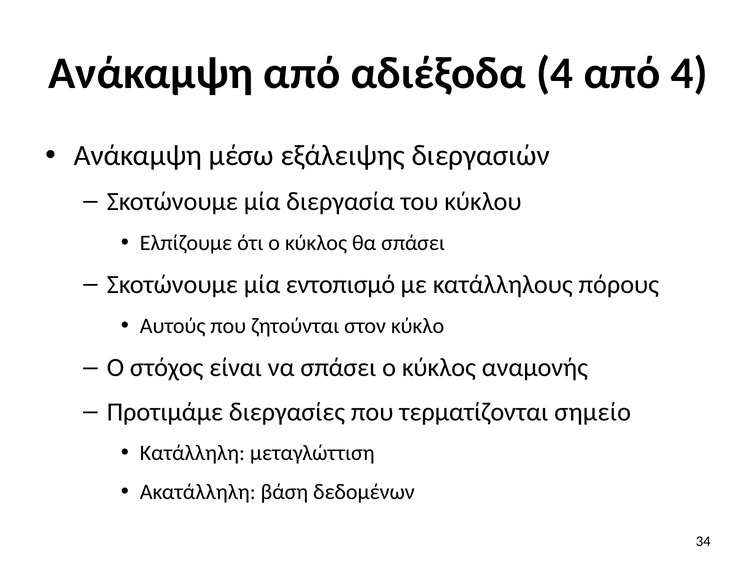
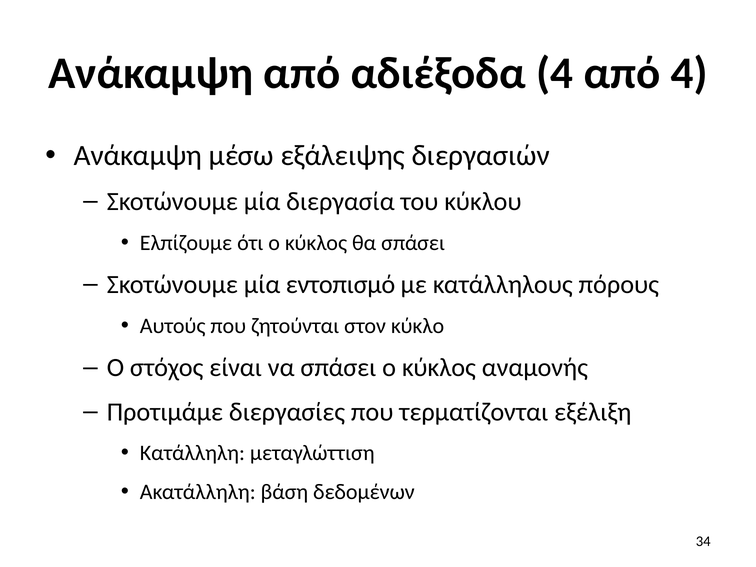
σημείο: σημείο -> εξέλιξη (593, 412)
